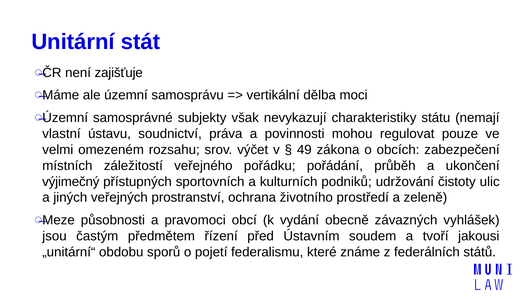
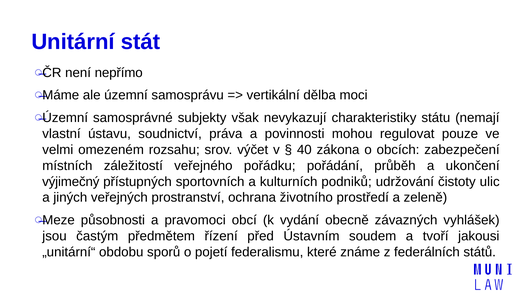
zajišťuje: zajišťuje -> nepřímo (119, 73)
49: 49 -> 40 (304, 150)
